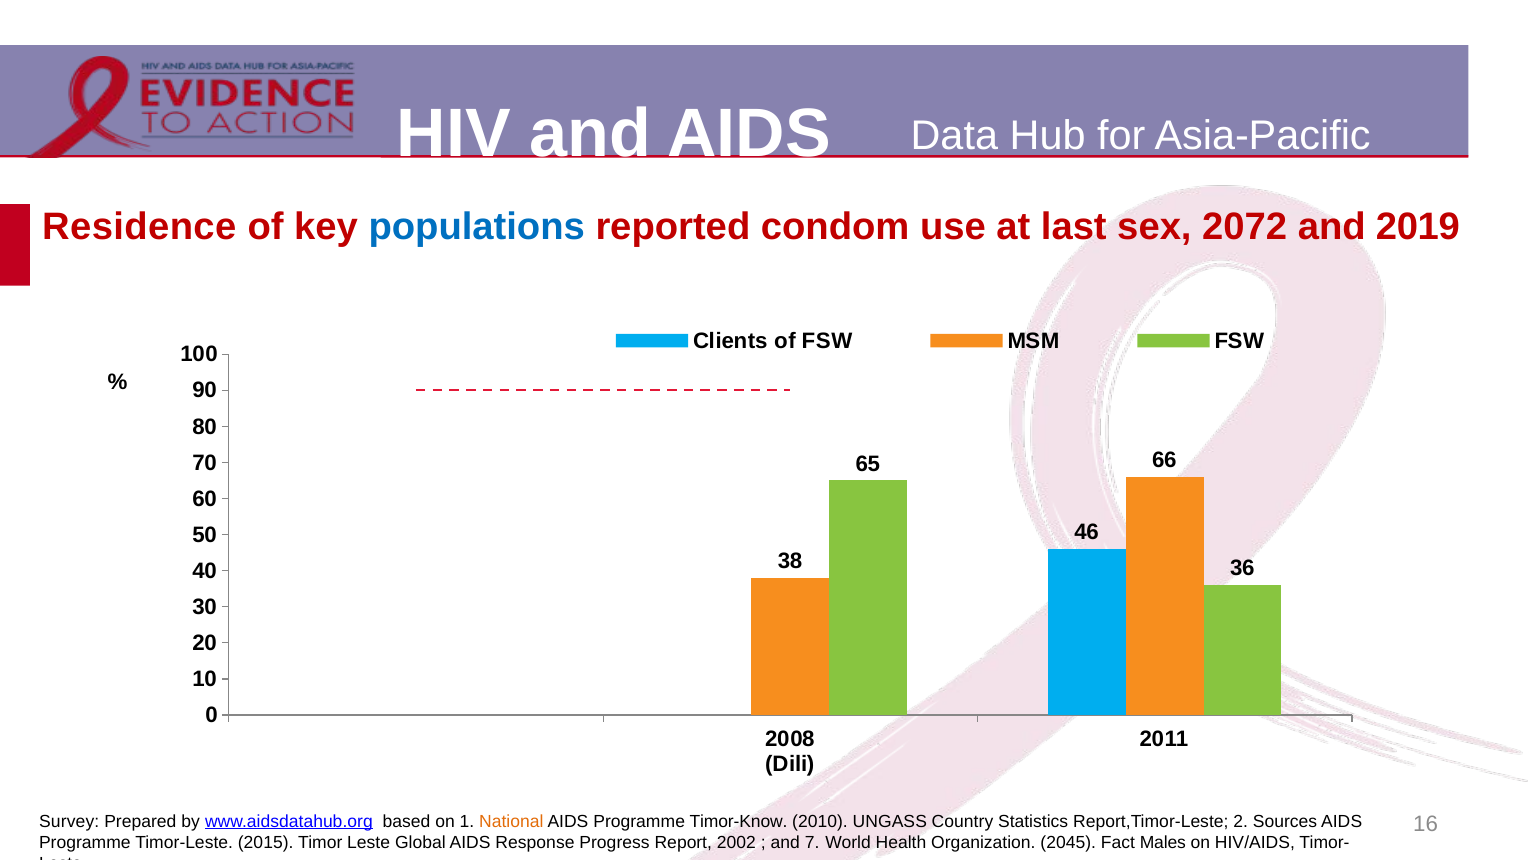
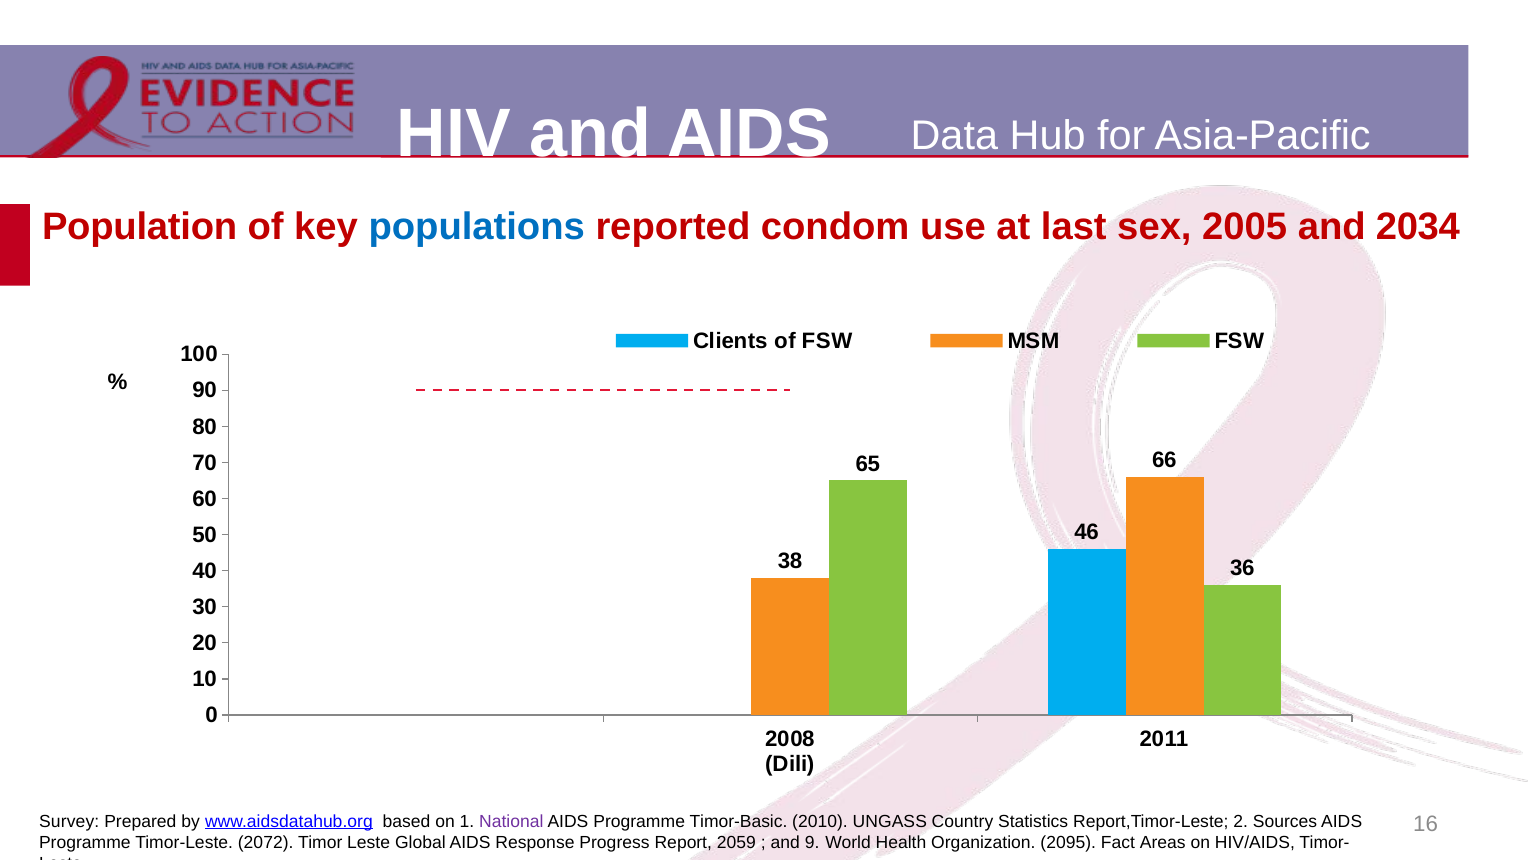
Residence: Residence -> Population (140, 227)
2072: 2072 -> 2005 (1245, 227)
2019: 2019 -> 2034 (1418, 227)
National colour: orange -> purple (511, 821)
Timor-Know: Timor-Know -> Timor-Basic (739, 821)
2015: 2015 -> 2072 (266, 842)
2002: 2002 -> 2059 (736, 842)
7: 7 -> 9 (812, 842)
2045: 2045 -> 2095 (1068, 842)
Males: Males -> Areas (1163, 842)
